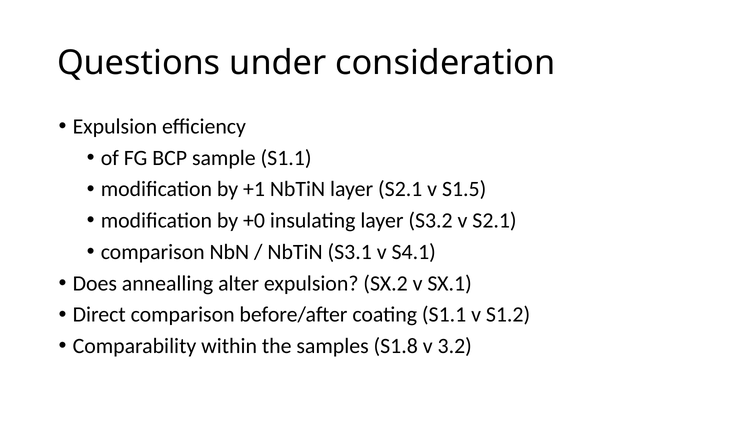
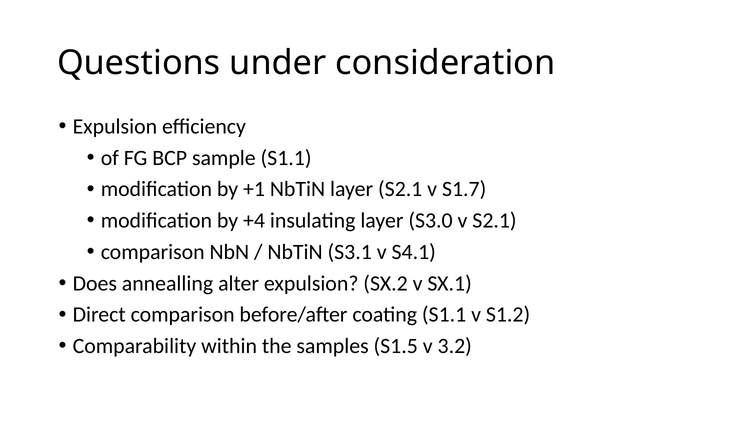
S1.5: S1.5 -> S1.7 (464, 189)
+0: +0 -> +4 (254, 221)
S3.2: S3.2 -> S3.0 (431, 221)
S1.8: S1.8 -> S1.5 (396, 346)
